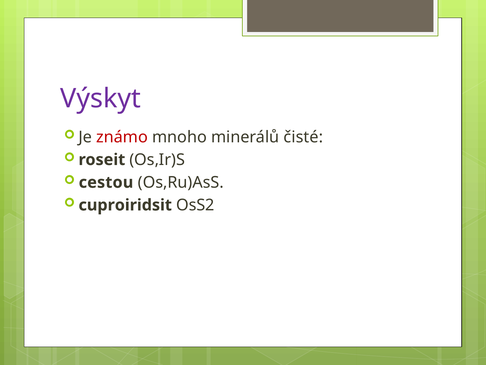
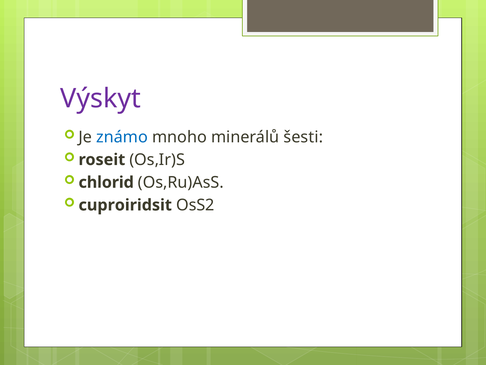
známo colour: red -> blue (122, 137)
čisté: čisté -> šesti (303, 137)
cestou: cestou -> chlorid (106, 182)
